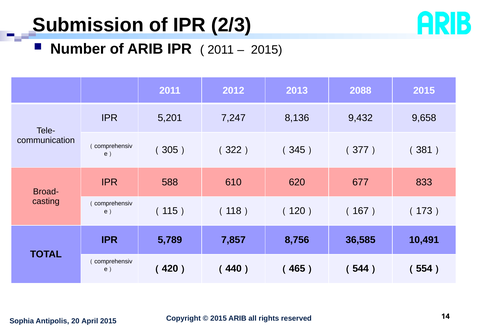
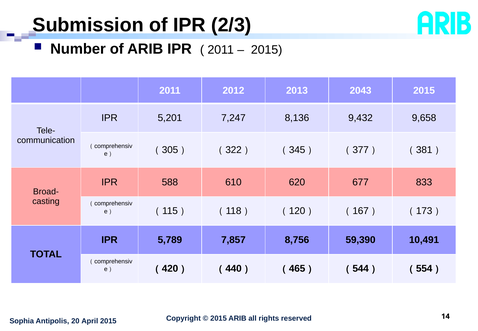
2088: 2088 -> 2043 (361, 90)
36,585: 36,585 -> 59,390 (361, 240)
